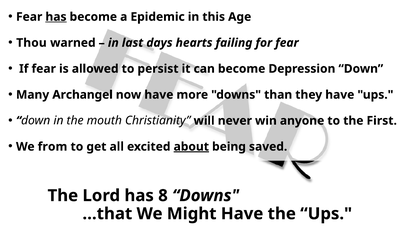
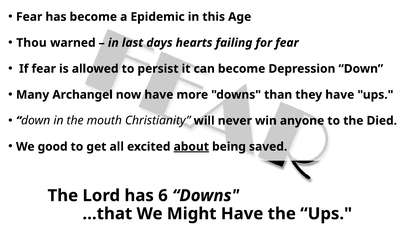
has underline: present -> none (56, 17)
First: First -> Died (382, 121)
from: from -> good (53, 147)
8: 8 -> 6 (163, 196)
